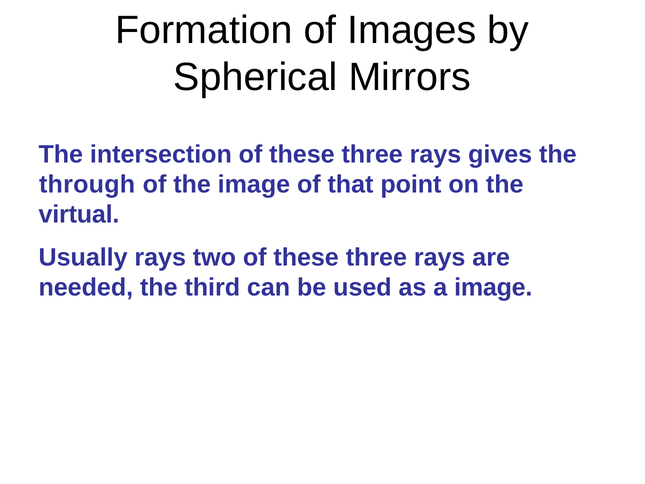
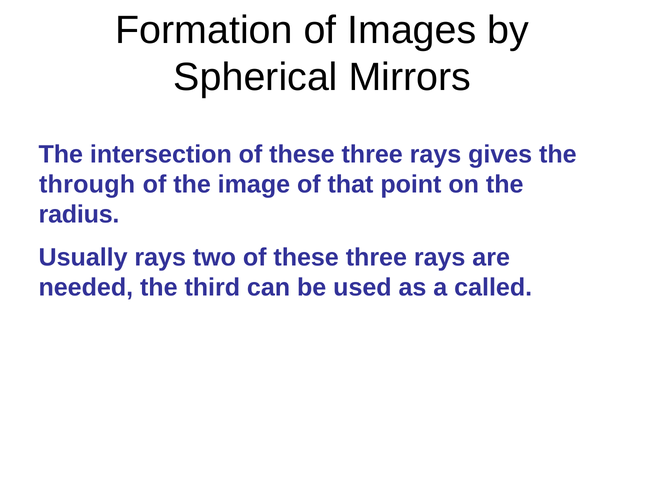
virtual: virtual -> radius (79, 215)
a image: image -> called (493, 287)
